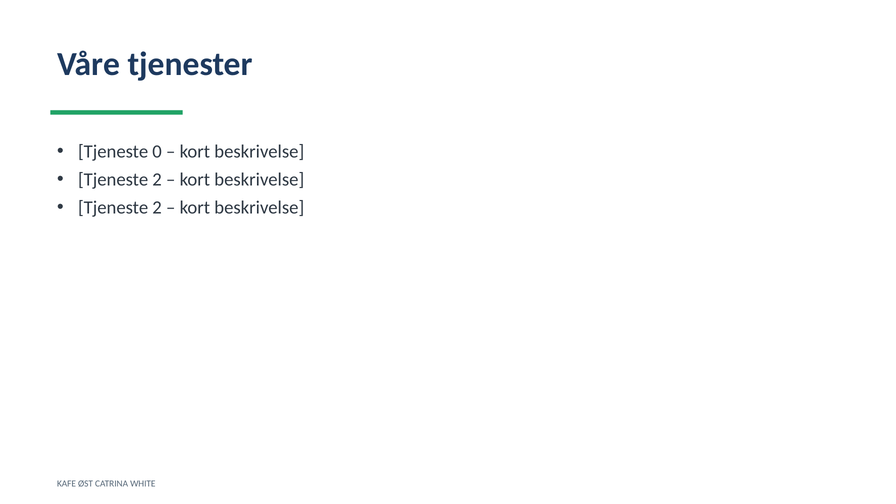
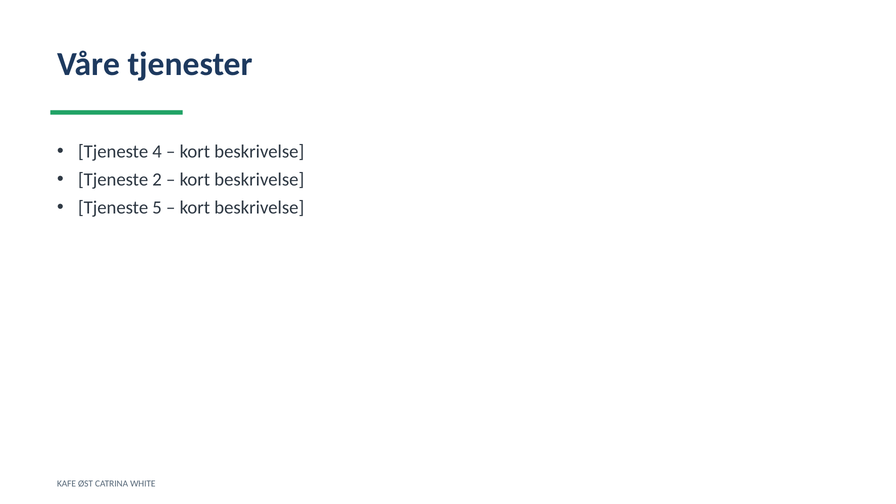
0: 0 -> 4 (157, 152)
2: 2 -> 5 (157, 208)
